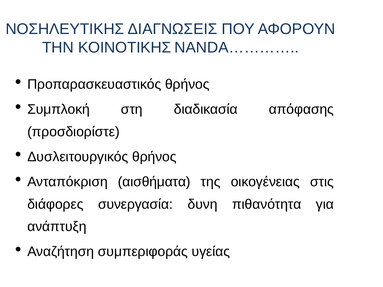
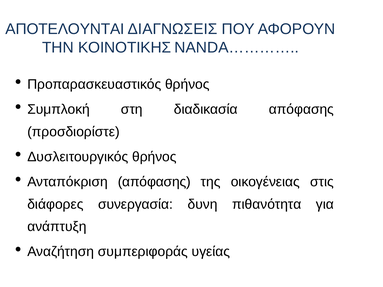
ΝΟΣΗΛΕΥΤΙΚΗΣ: ΝΟΣΗΛΕΥΤΙΚΗΣ -> ΑΠΟΤΕΛΟΥΝΤΑΙ (65, 29)
Ανταπόκριση αισθήματα: αισθήματα -> απόφασης (154, 182)
